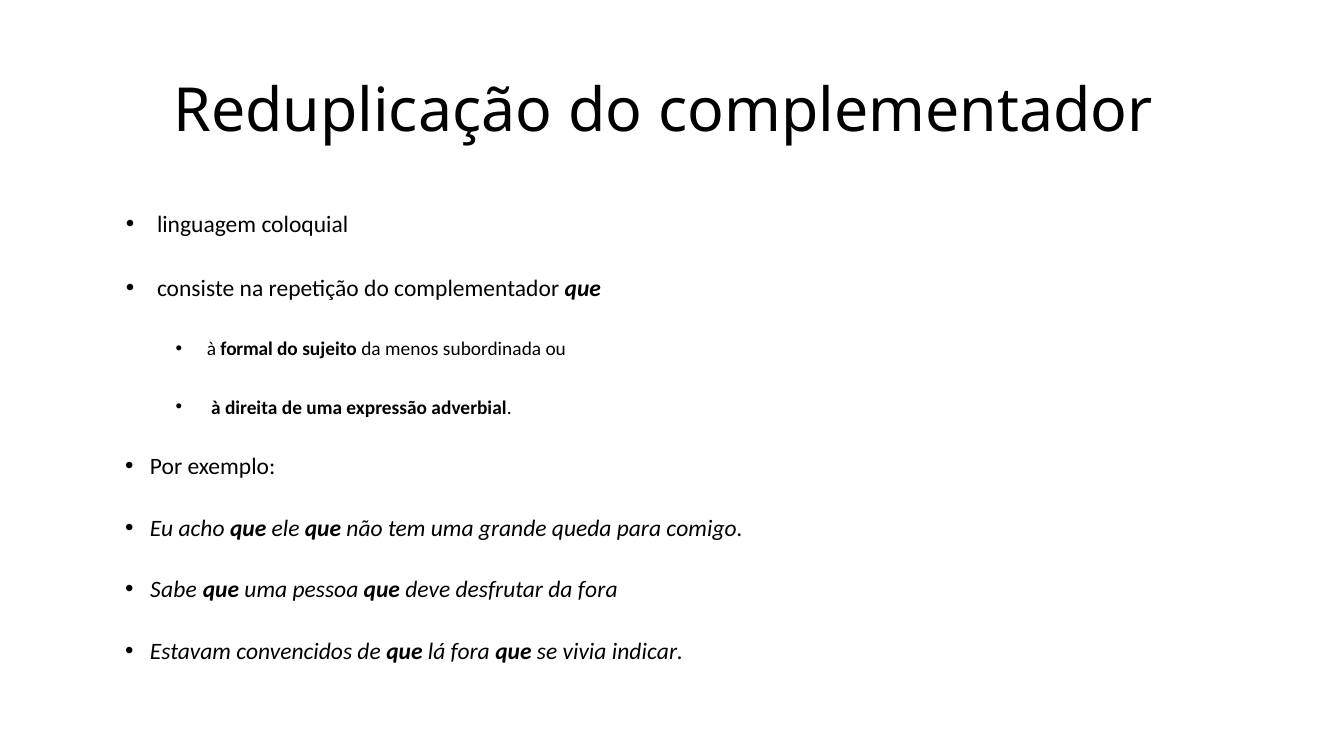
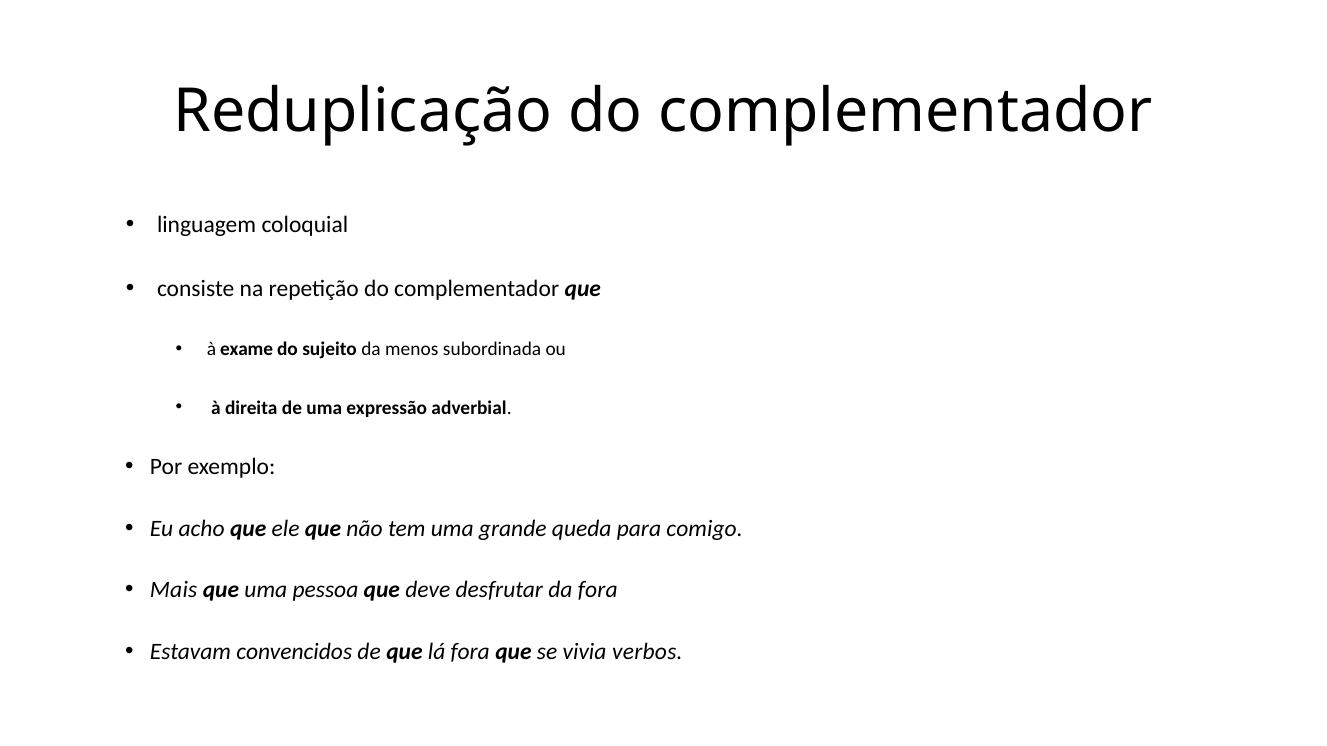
formal: formal -> exame (247, 350)
Sabe: Sabe -> Mais (174, 590)
indicar: indicar -> verbos (647, 652)
